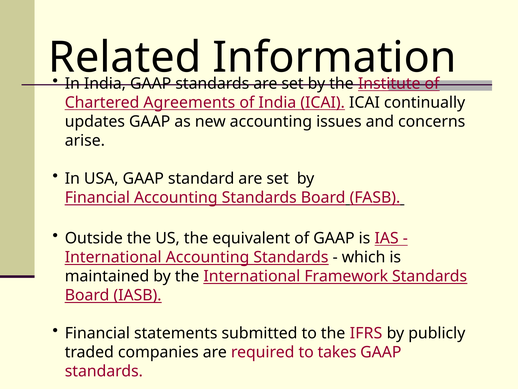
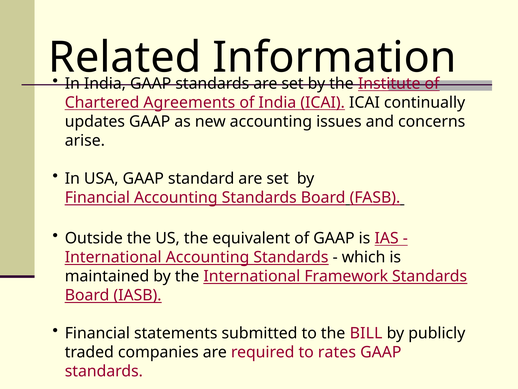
IFRS: IFRS -> BILL (366, 333)
takes: takes -> rates (337, 352)
